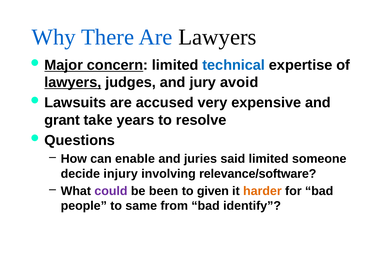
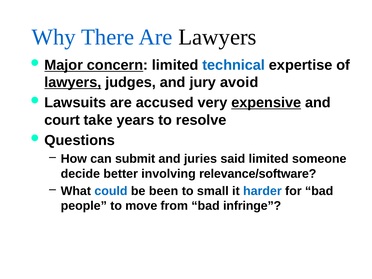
expensive underline: none -> present (266, 103)
grant: grant -> court (62, 120)
enable: enable -> submit (135, 159)
injury: injury -> better (121, 174)
could colour: purple -> blue (111, 191)
given: given -> small (213, 191)
harder colour: orange -> blue (262, 191)
same: same -> move (141, 206)
identify: identify -> infringe (252, 206)
